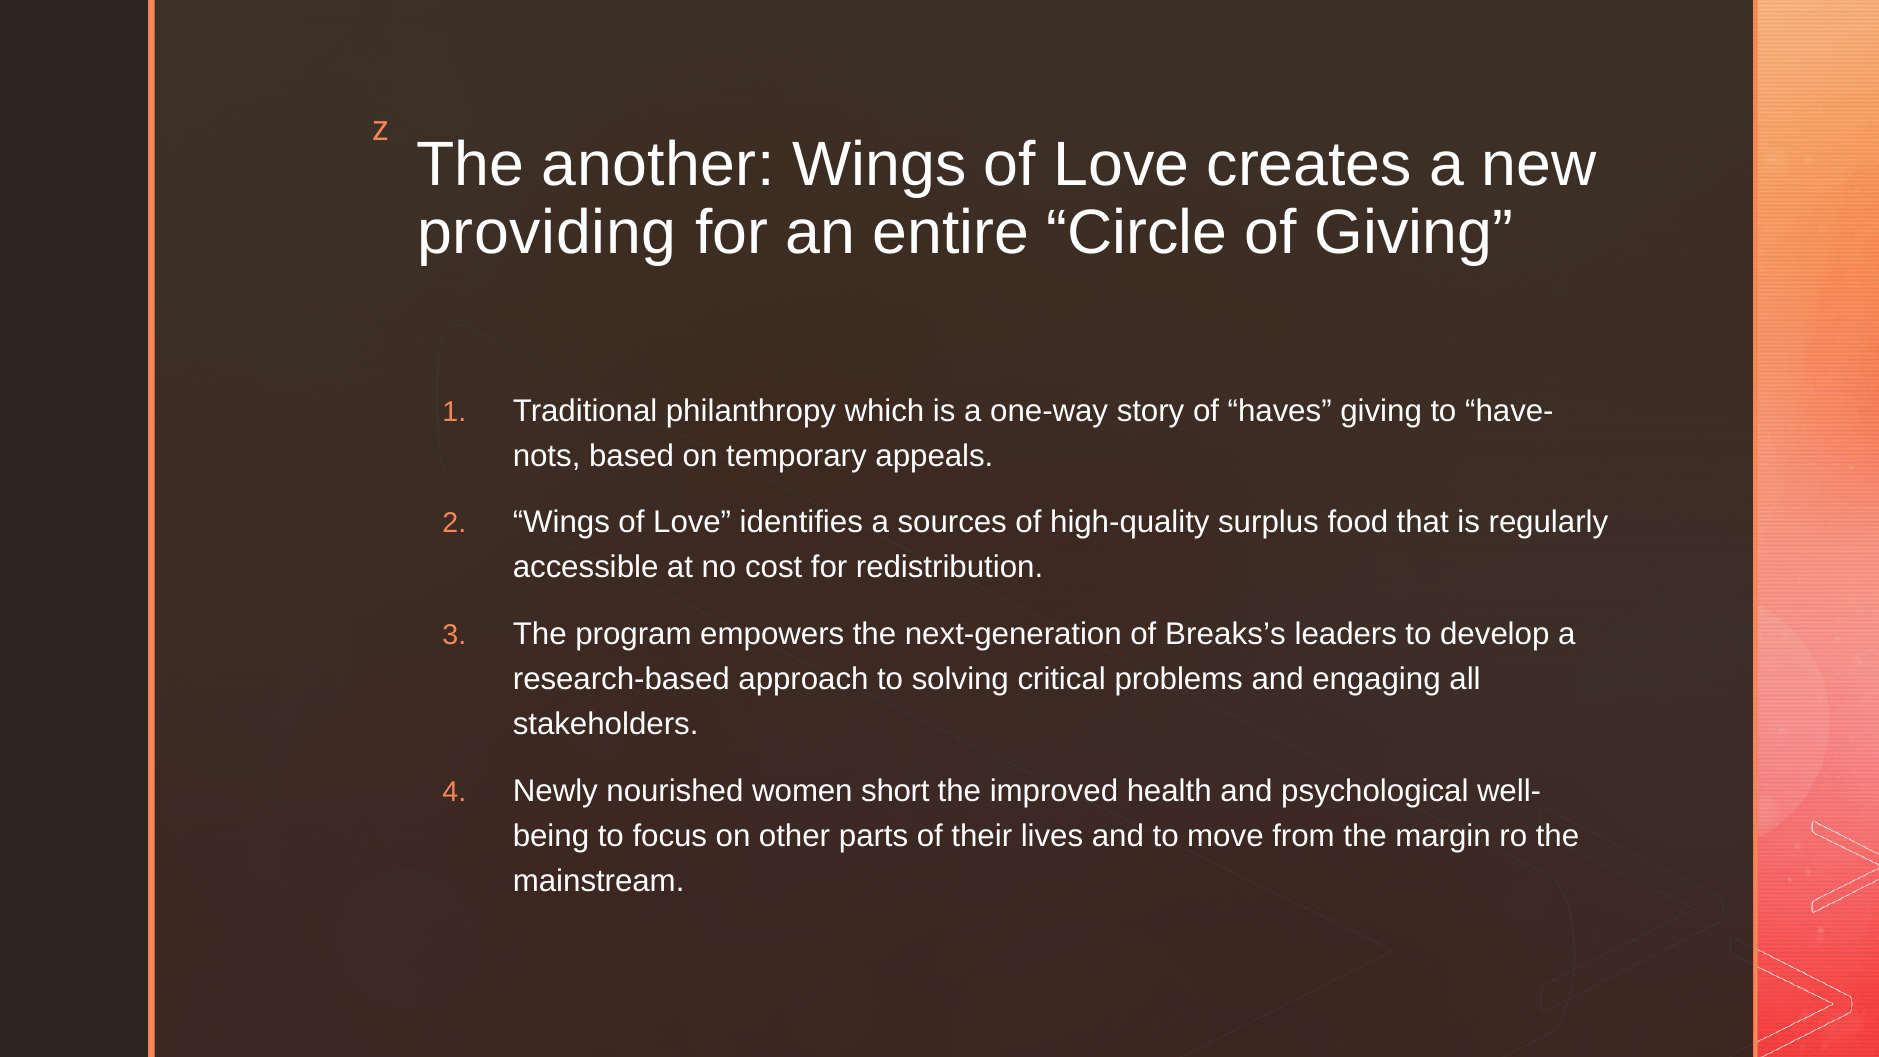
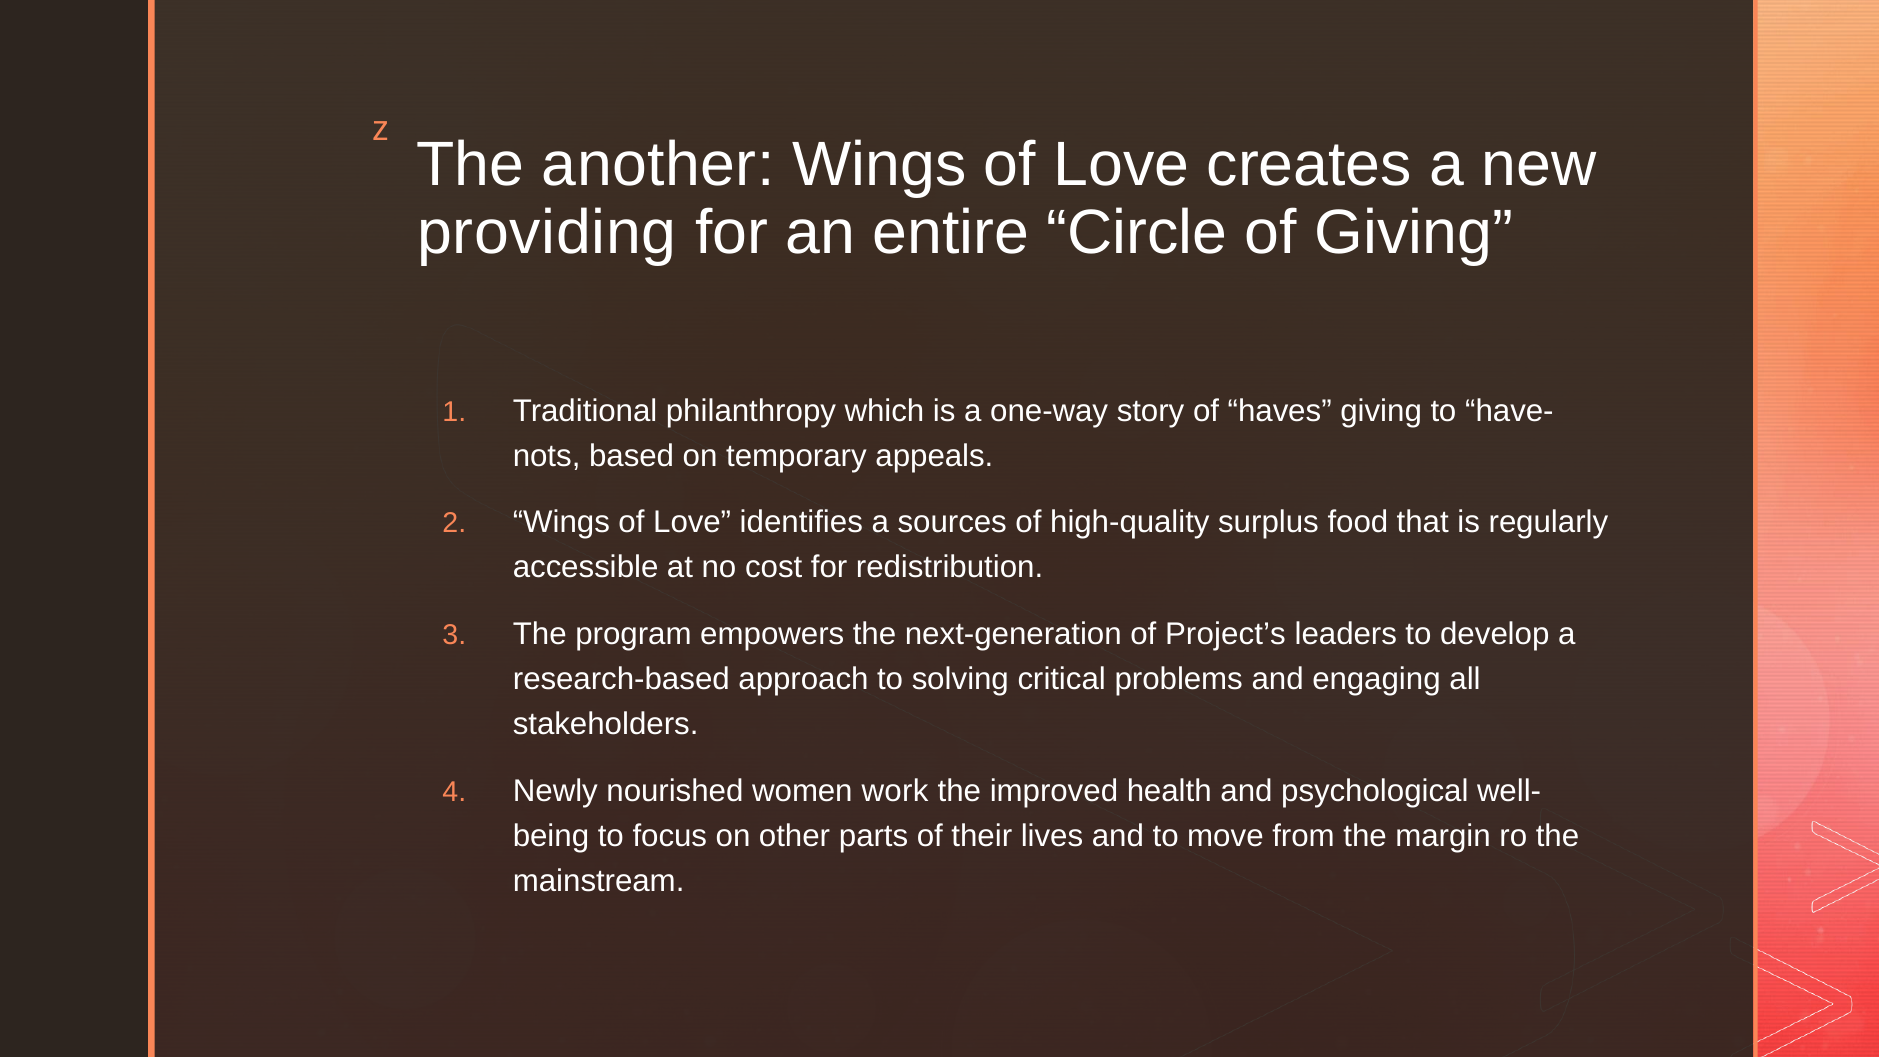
Breaks’s: Breaks’s -> Project’s (1225, 634)
short: short -> work (895, 791)
